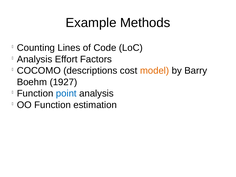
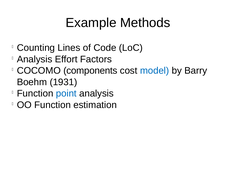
descriptions: descriptions -> components (90, 71)
model colour: orange -> blue (155, 71)
1927: 1927 -> 1931 (63, 82)
